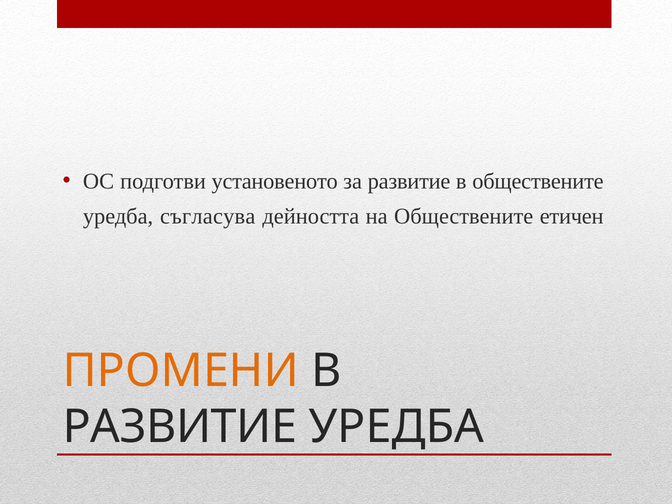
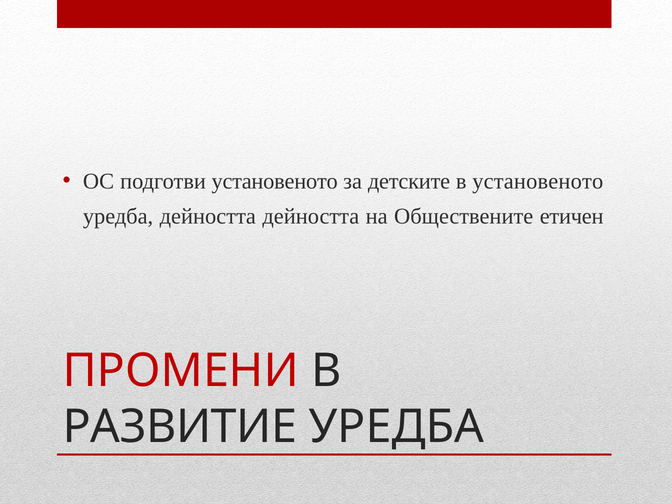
за развитие: развитие -> детските (409, 181)
в обществените: обществените -> установеното (538, 181)
уредба съгласува: съгласува -> дейността (208, 216)
ПРОМЕНИ colour: orange -> red (181, 371)
